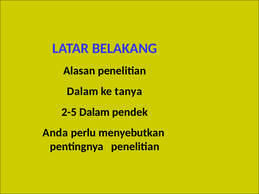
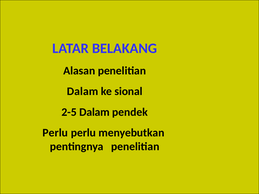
tanya: tanya -> sional (129, 91)
Anda: Anda -> Perlu (55, 133)
